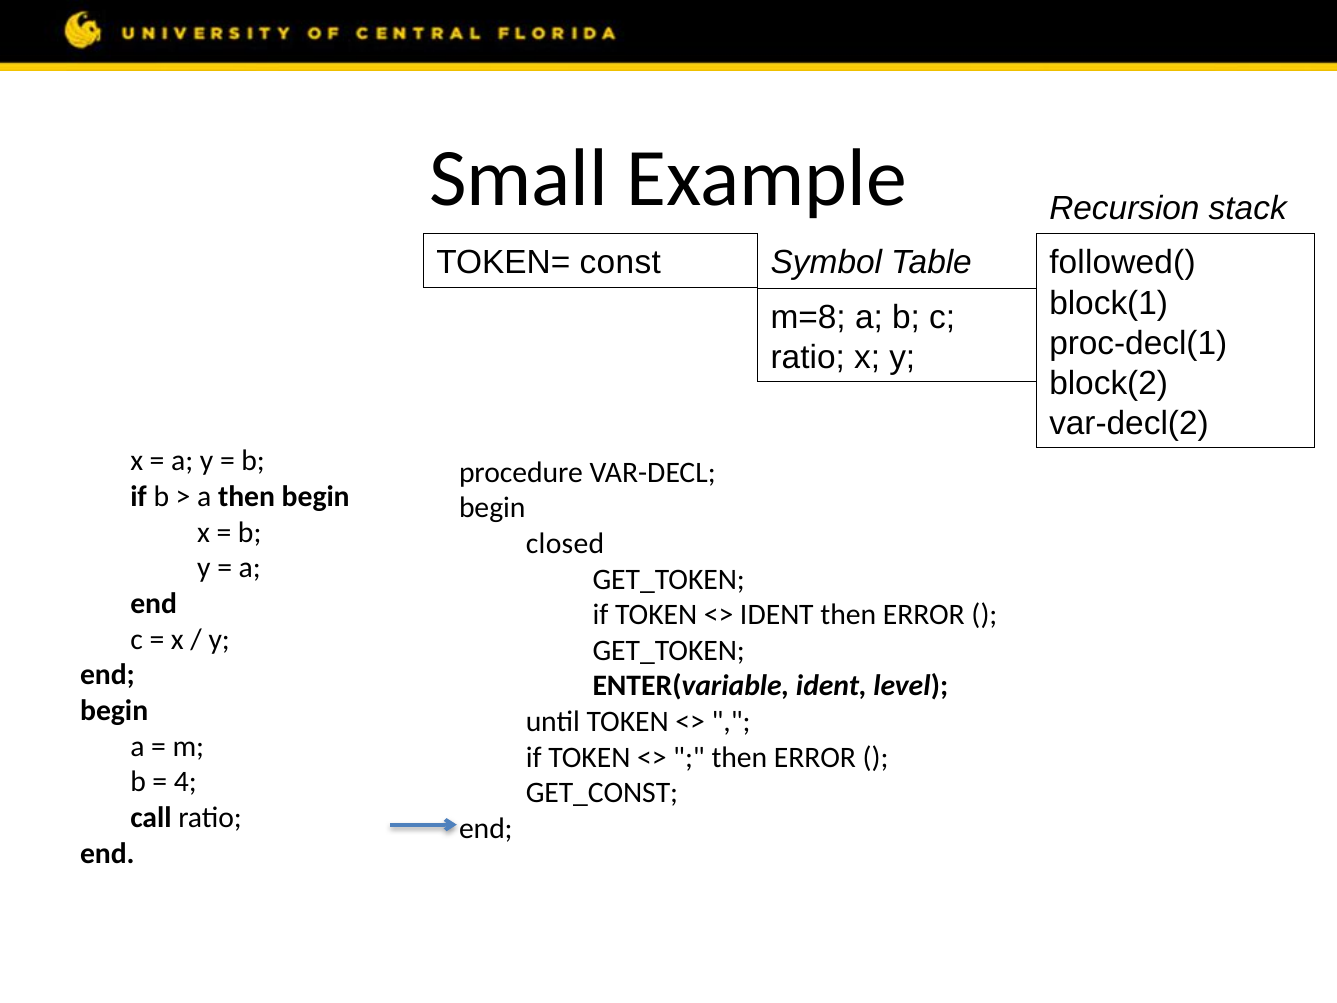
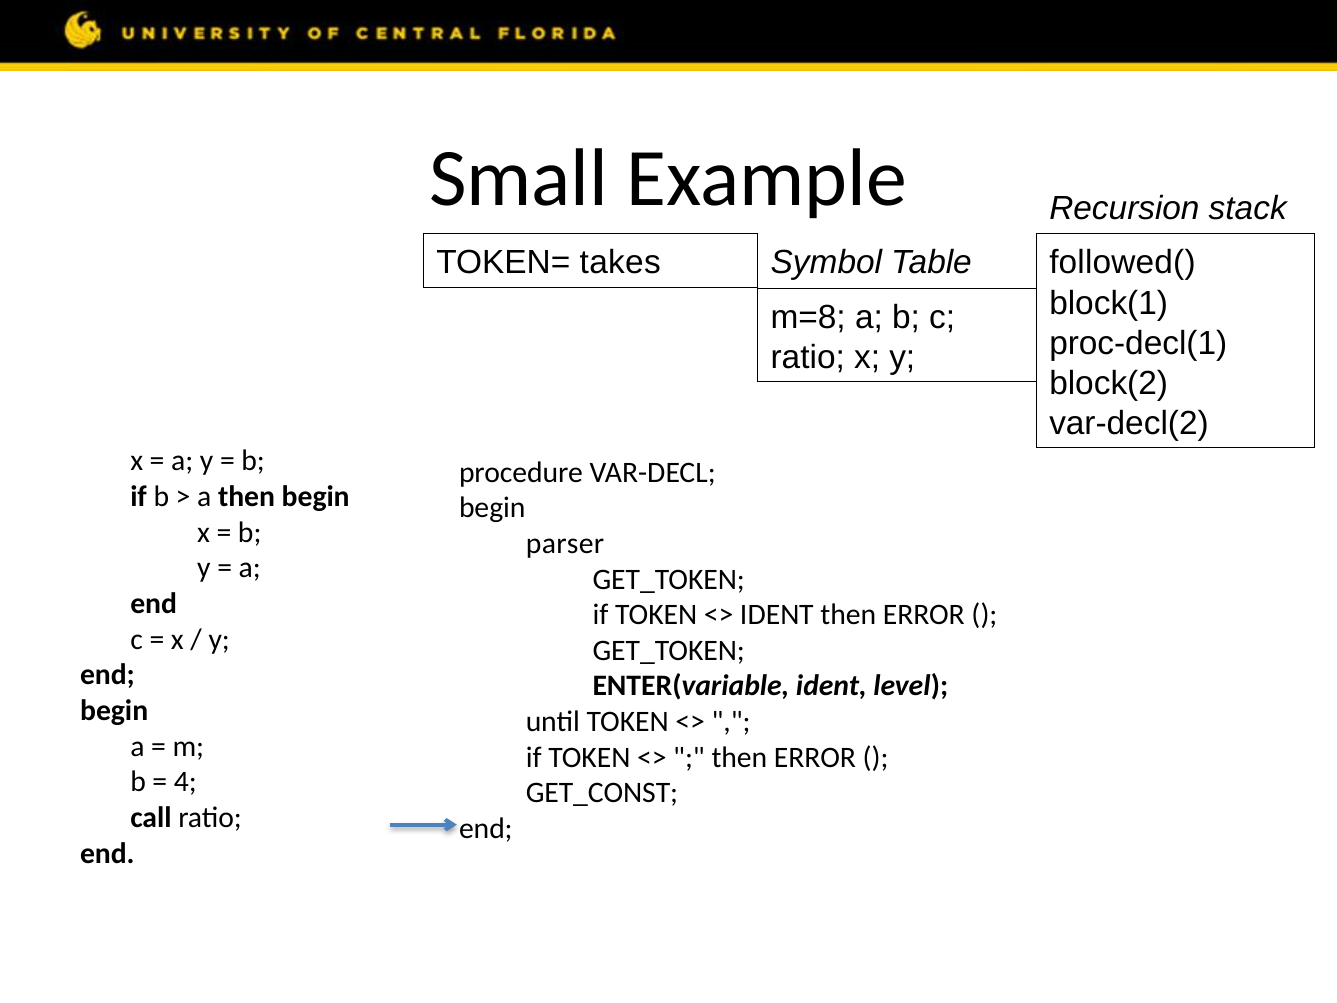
TOKEN= const: const -> takes (620, 263)
closed: closed -> parser (565, 543)
